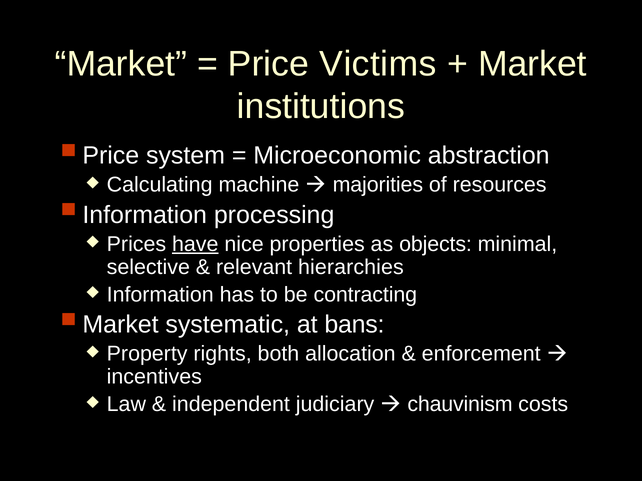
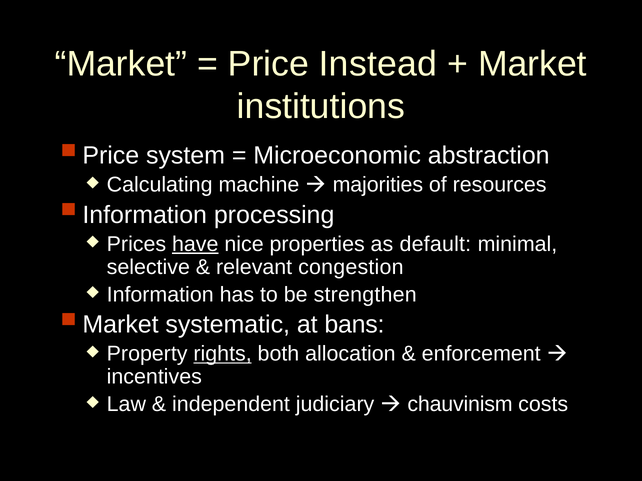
Victims: Victims -> Instead (378, 64)
objects: objects -> default (435, 244)
hierarchies: hierarchies -> congestion (351, 267)
contracting: contracting -> strengthen (365, 295)
rights underline: none -> present (223, 354)
